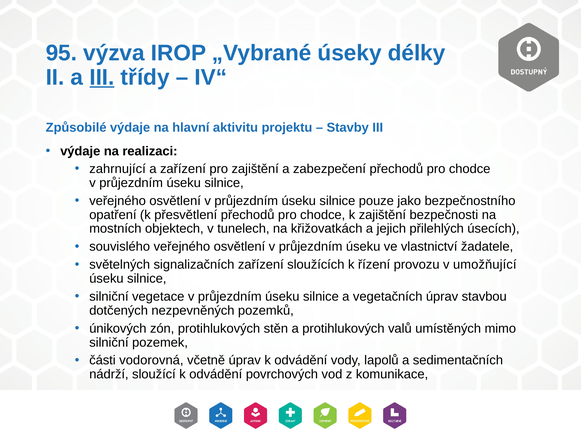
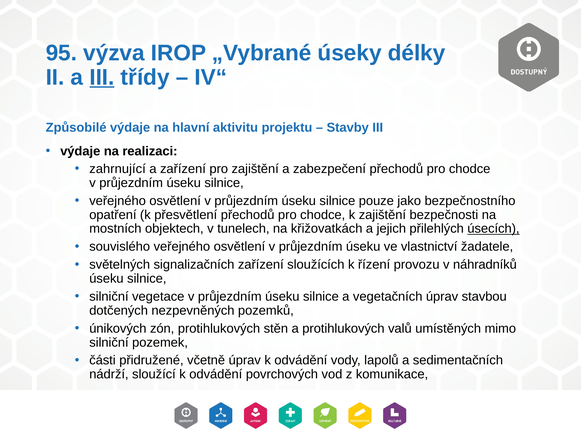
úsecích underline: none -> present (493, 229)
umožňující: umožňující -> náhradníků (485, 265)
vodorovná: vodorovná -> přidružené (151, 360)
